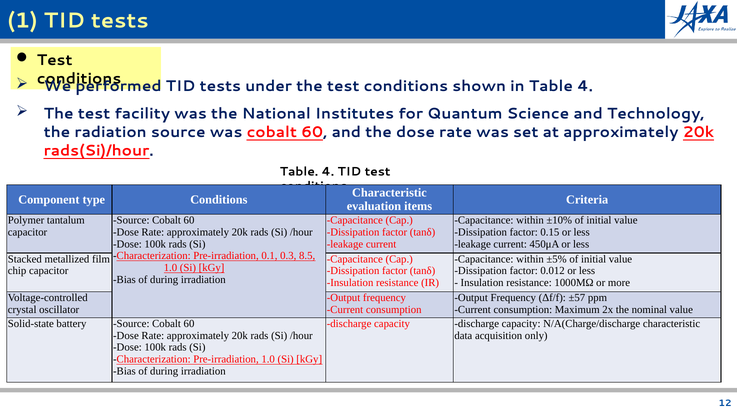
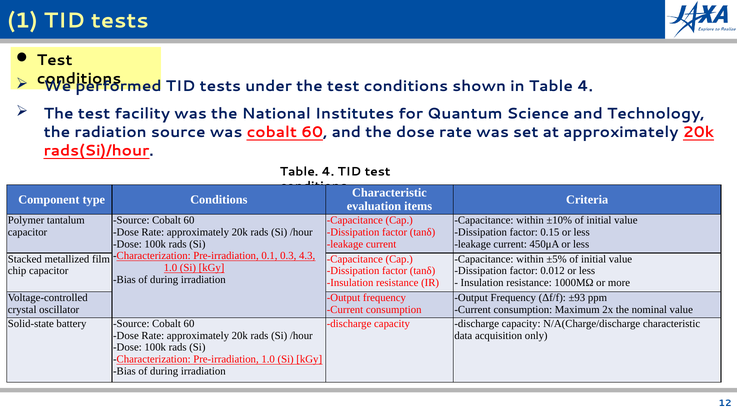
8.5: 8.5 -> 4.3 (307, 256)
±57: ±57 -> ±93 (577, 297)
